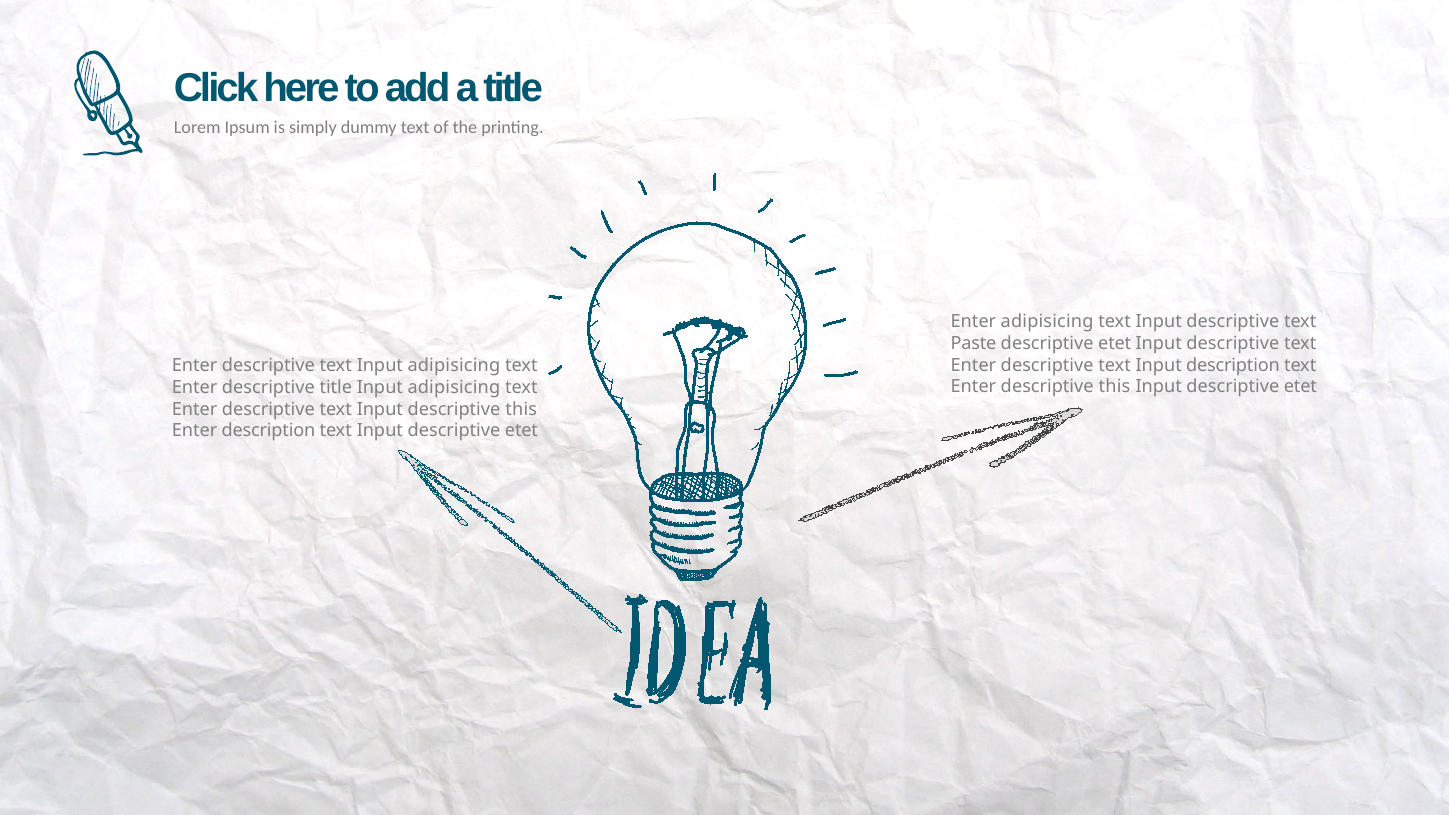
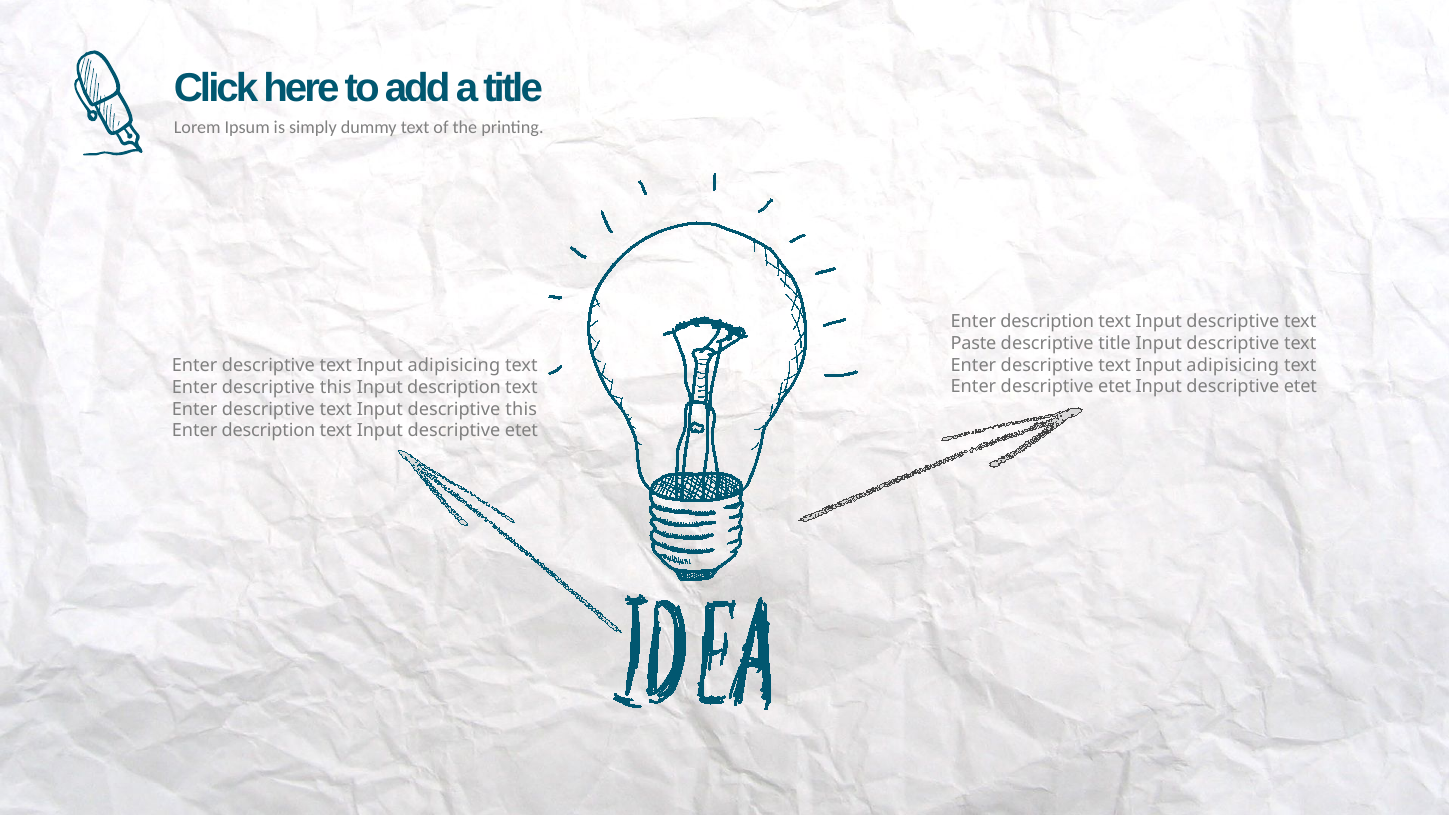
adipisicing: adipisicing -> description (1047, 322)
etet: etet -> title (1115, 343)
description: description -> adipisicing (1233, 365)
Enter descriptive this: this -> etet (1115, 387)
Enter descriptive title: title -> this (336, 388)
adipisicing: adipisicing -> description (454, 388)
